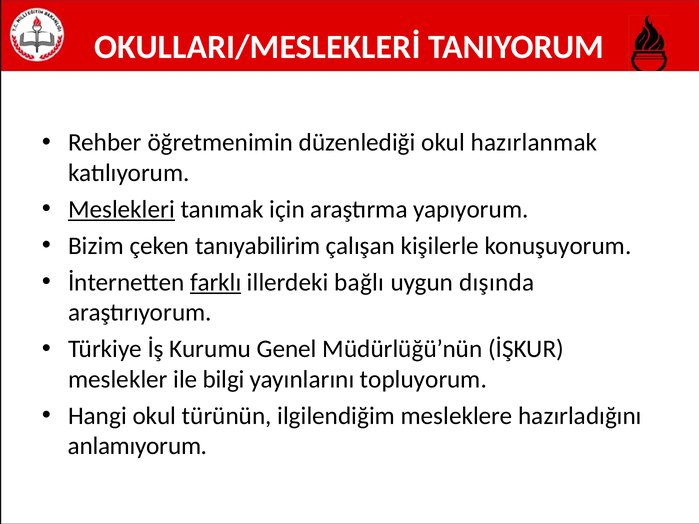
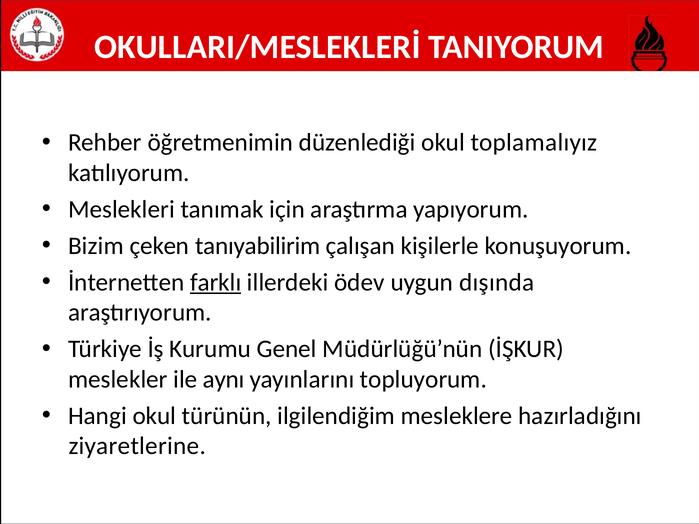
hazırlanmak: hazırlanmak -> toplamalıyız (534, 143)
Meslekleri underline: present -> none (121, 209)
bağlı: bağlı -> ödev (359, 282)
bilgi: bilgi -> aynı (224, 380)
anlamıyorum: anlamıyorum -> ziyaretlerine (137, 446)
